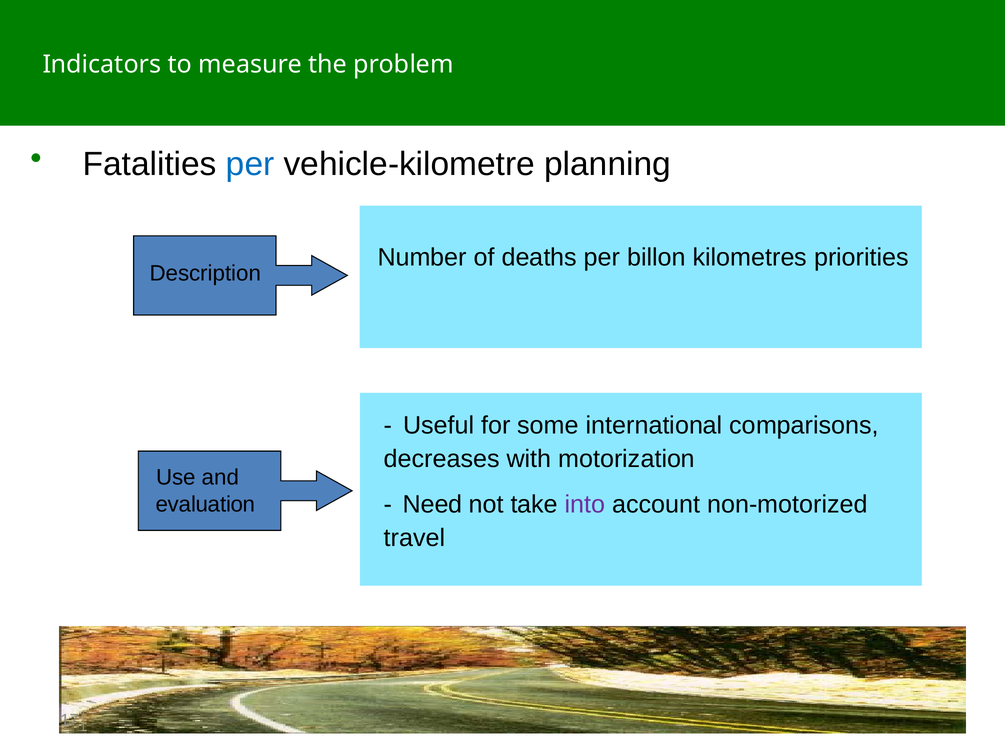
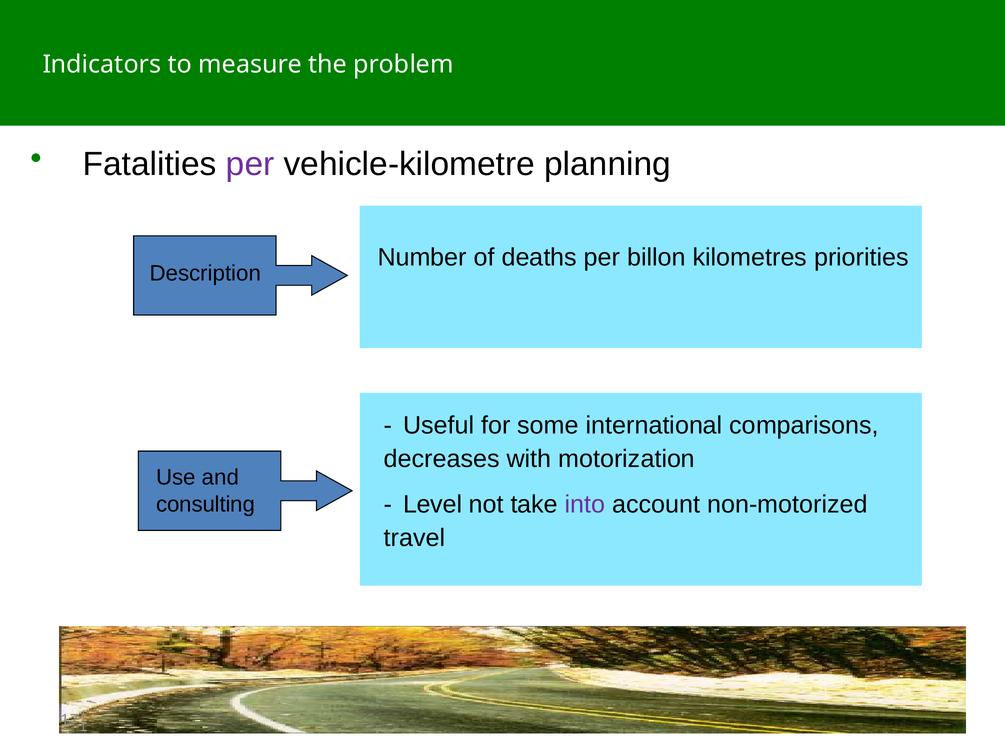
per colour: blue -> purple (250, 164)
Need: Need -> Level (433, 504)
evaluation: evaluation -> consulting (206, 504)
